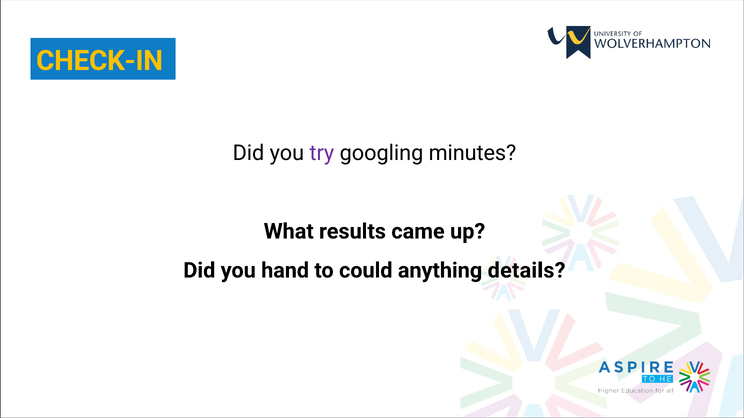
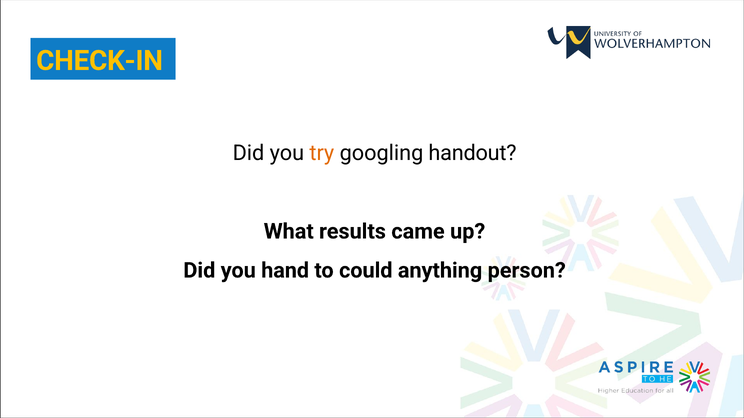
try colour: purple -> orange (322, 153)
minutes: minutes -> handout (473, 153)
details: details -> person (527, 271)
